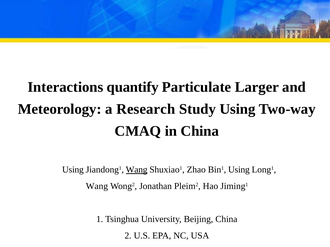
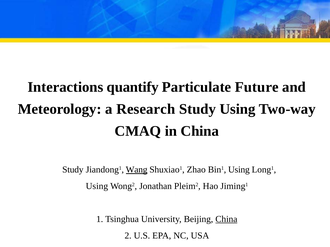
Larger: Larger -> Future (257, 87)
Using: Using -> Study (73, 170)
Wang: Wang -> Using (97, 187)
China underline: none -> present (226, 220)
